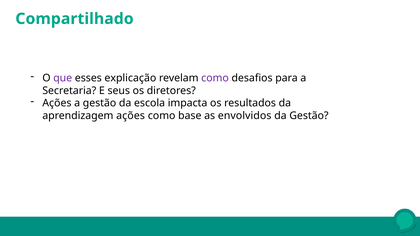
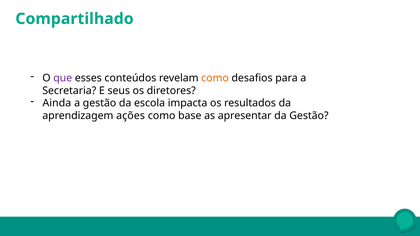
explicação: explicação -> conteúdos (130, 78)
como colour: purple -> orange (215, 78)
Ações: Ações -> Ainda (57, 103)
envolvidos: envolvidos -> apresentar (245, 116)
